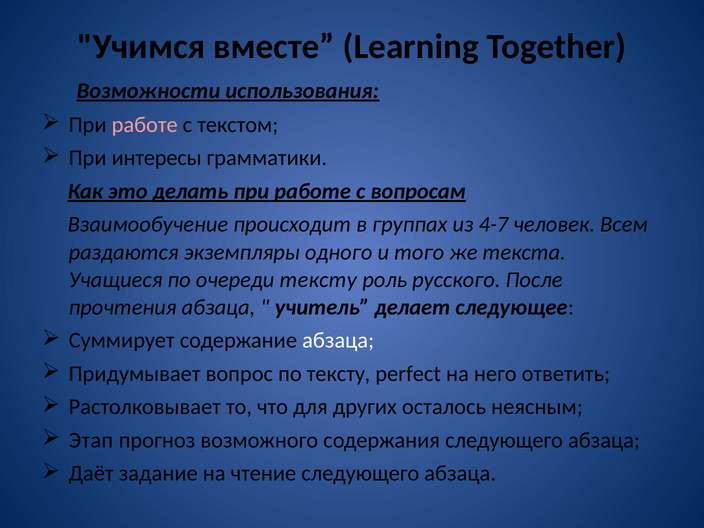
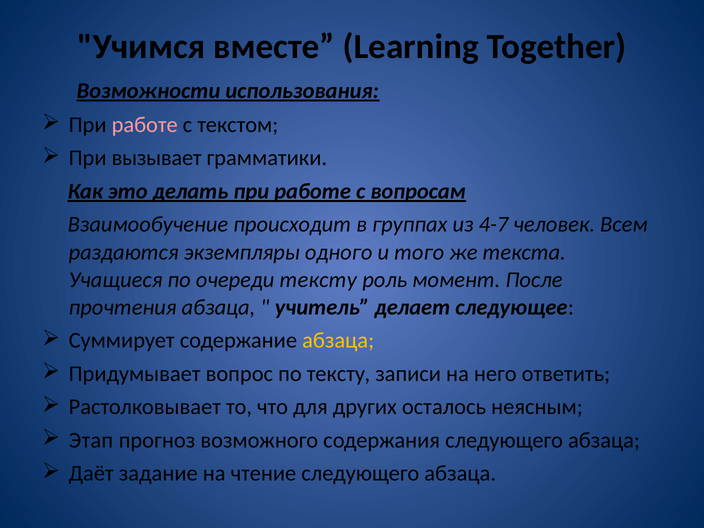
интересы: интересы -> вызывает (157, 158)
русского: русского -> момент (456, 280)
абзаца colour: white -> yellow (338, 341)
perfect: perfect -> записи (408, 374)
